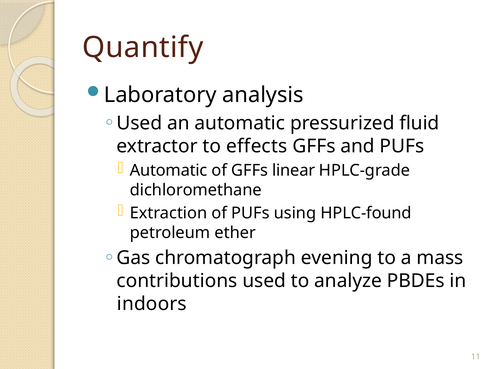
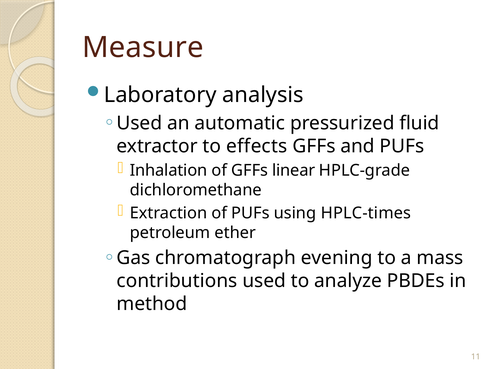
Quantify: Quantify -> Measure (143, 48)
Automatic: Automatic -> Inhalation (169, 170)
HPLC-found: HPLC-found -> HPLC-times (366, 213)
indoors: indoors -> method (152, 304)
